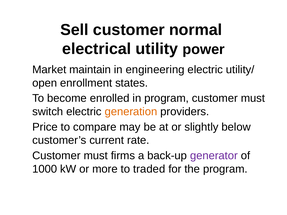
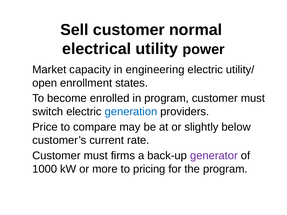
maintain: maintain -> capacity (90, 70)
generation colour: orange -> blue (131, 112)
traded: traded -> pricing (149, 169)
